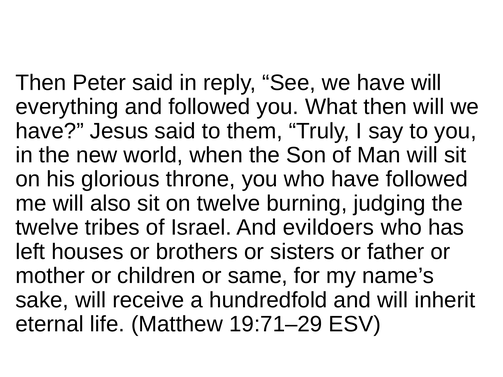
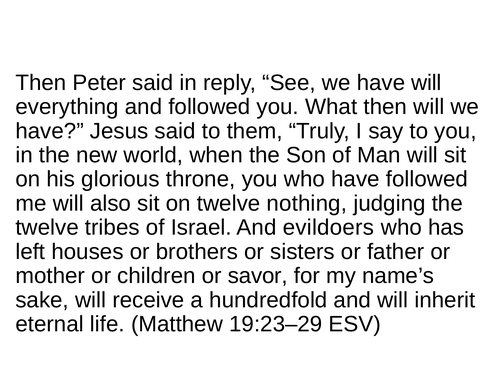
burning: burning -> nothing (307, 204)
same: same -> savor (258, 276)
19:71–29: 19:71–29 -> 19:23–29 (276, 324)
